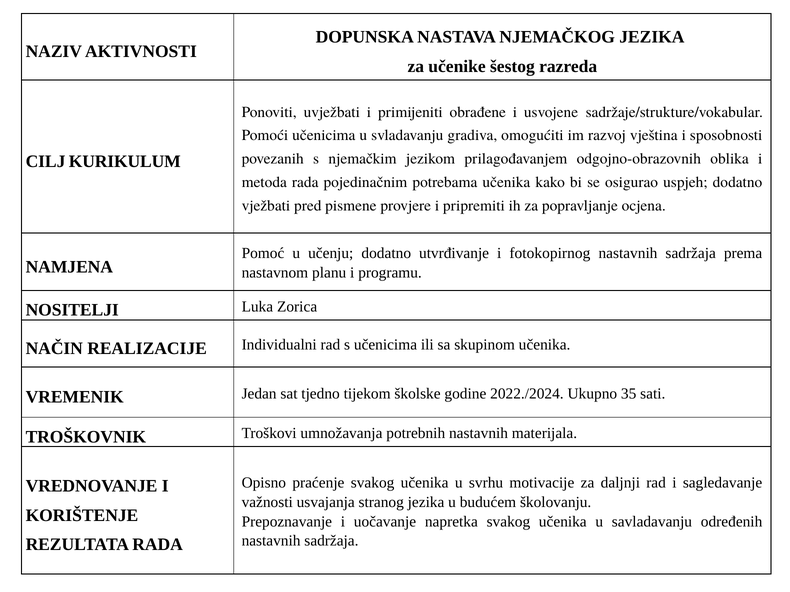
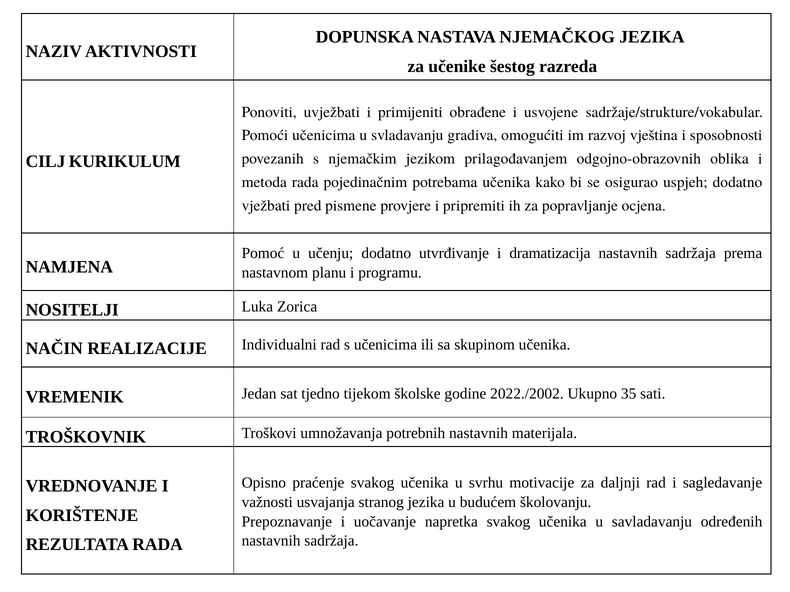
fotokopirnog: fotokopirnog -> dramatizacija (550, 254)
2022./2024: 2022./2024 -> 2022./2002 (527, 394)
